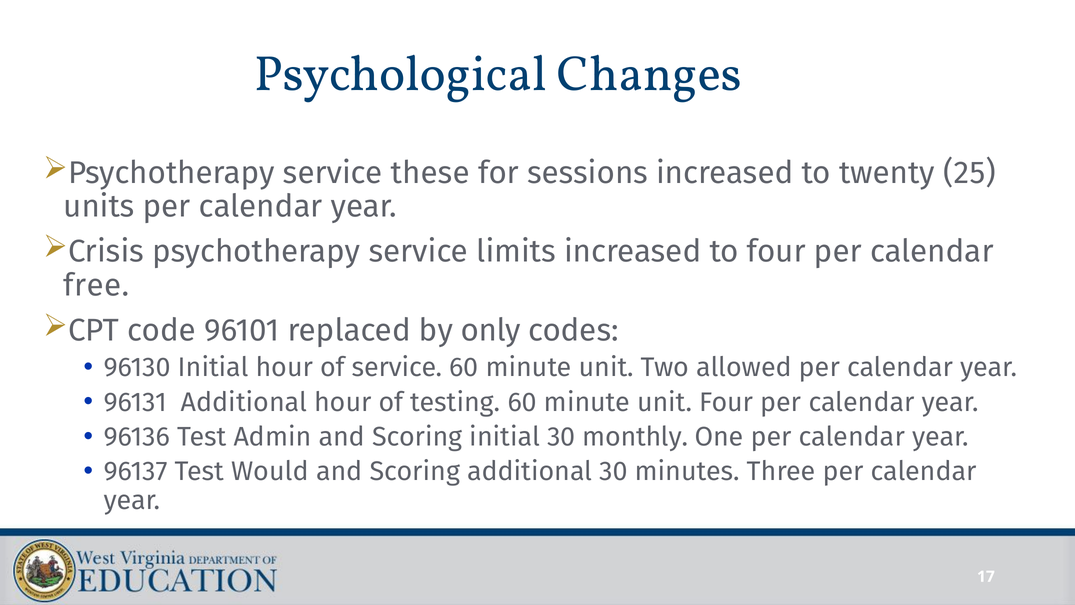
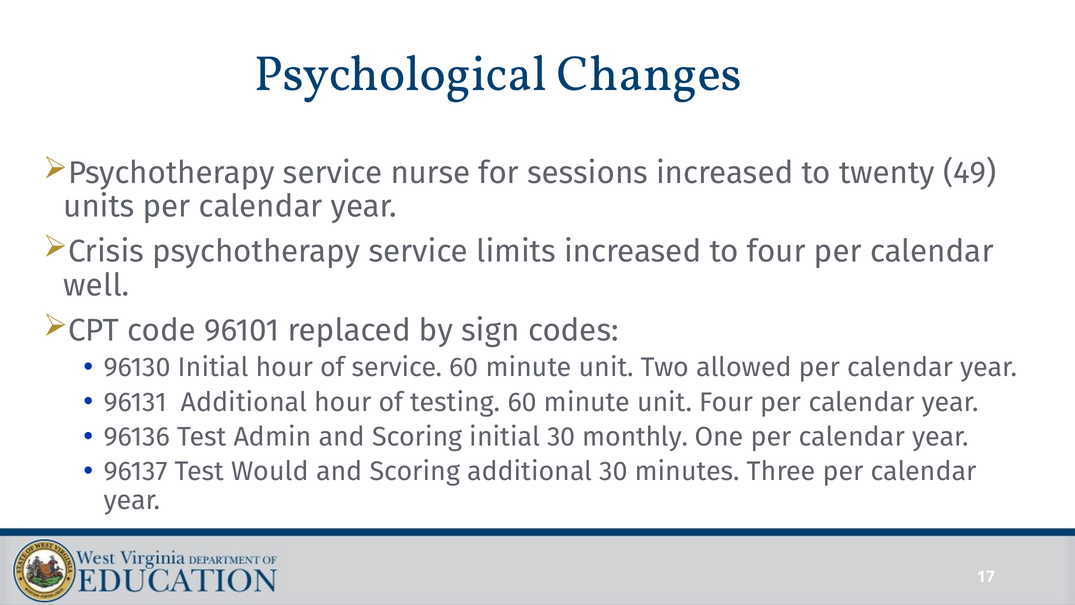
these: these -> nurse (430, 173)
25: 25 -> 49 (970, 173)
free: free -> well (96, 285)
only: only -> sign (490, 330)
